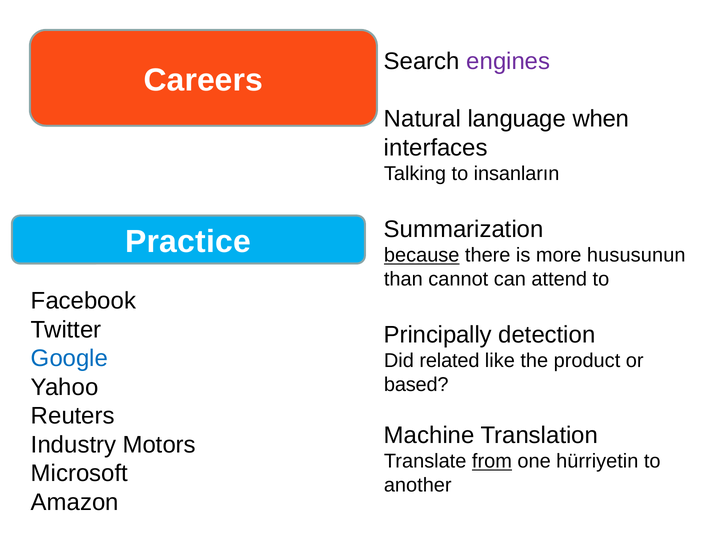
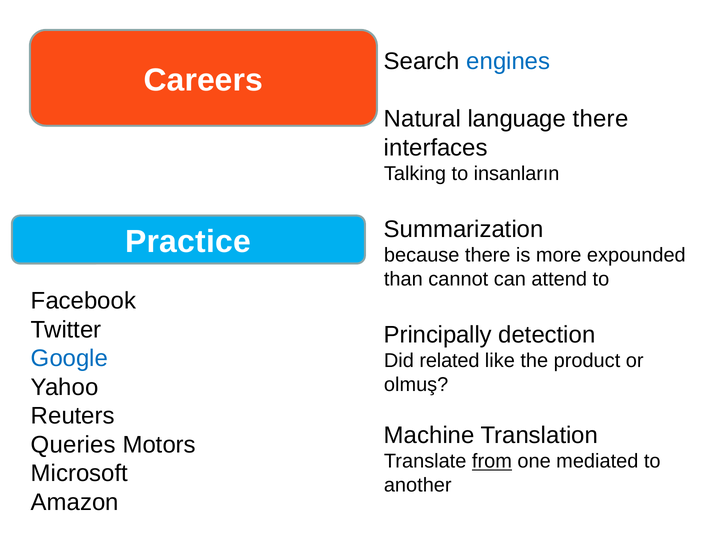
engines colour: purple -> blue (508, 61)
language when: when -> there (601, 119)
because underline: present -> none (422, 255)
hususunun: hususunun -> expounded (636, 255)
based: based -> olmuş (416, 384)
Industry: Industry -> Queries (73, 444)
hürriyetin: hürriyetin -> mediated (597, 461)
